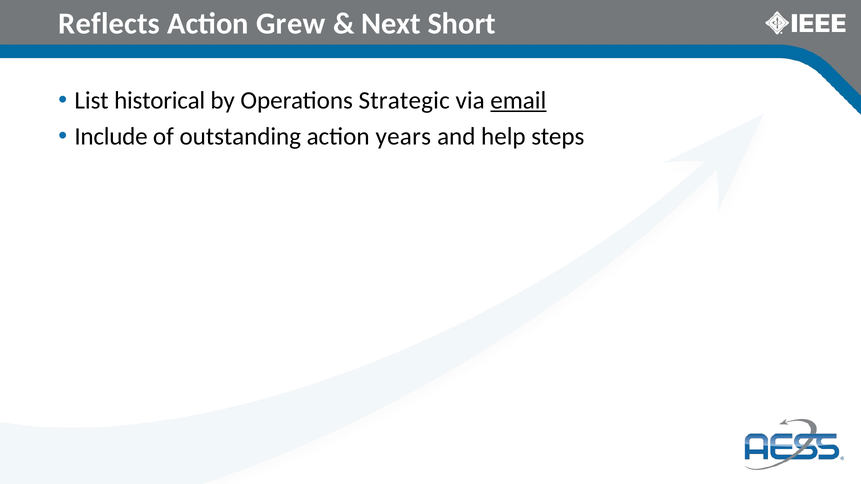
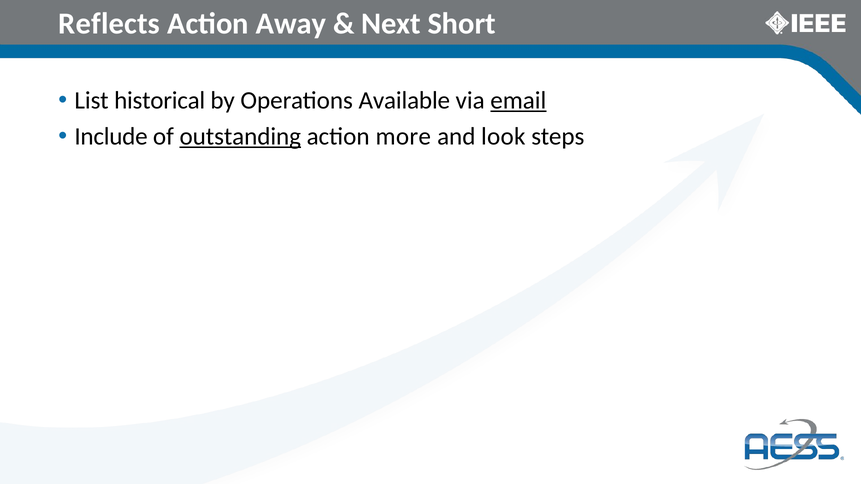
Grew: Grew -> Away (291, 24)
Strategic: Strategic -> Available (404, 101)
outstanding underline: none -> present (240, 137)
years: years -> more (403, 137)
help: help -> look (503, 137)
